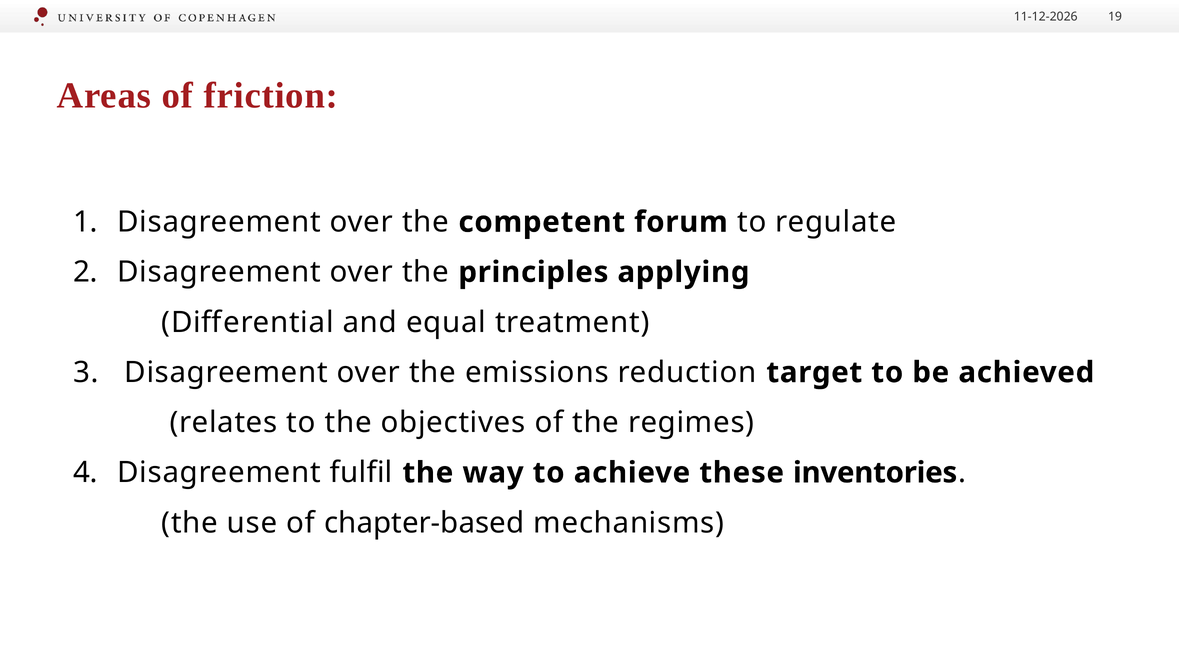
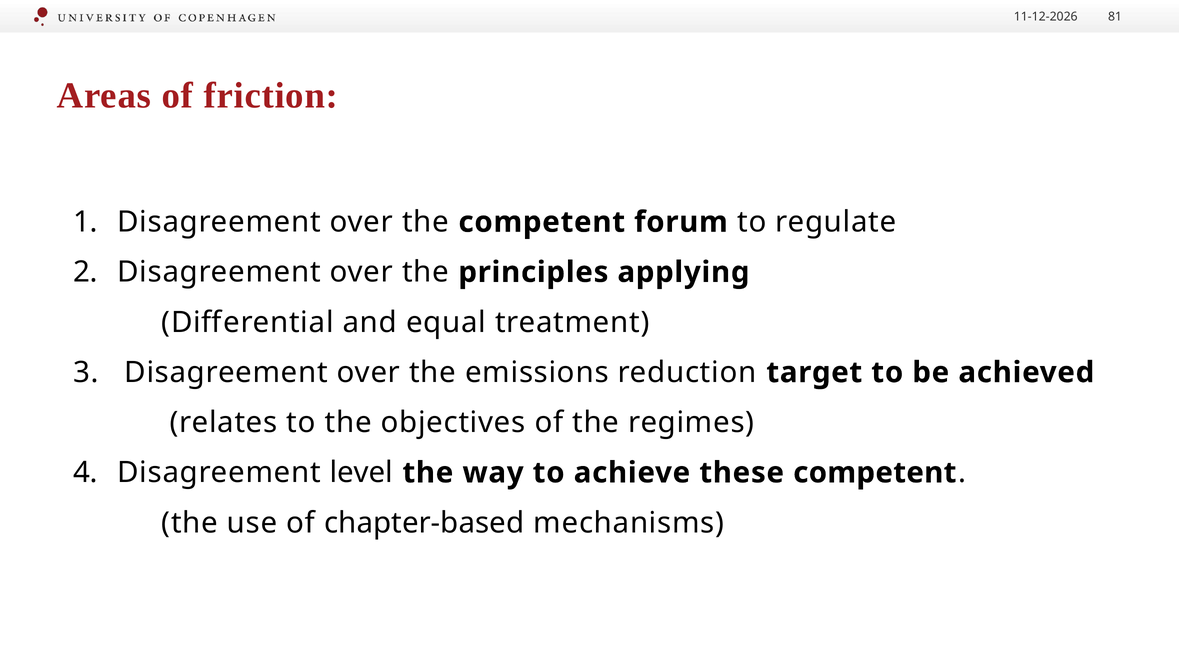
19: 19 -> 81 (1115, 17)
fulfil: fulfil -> level (361, 473)
these inventories: inventories -> competent (875, 473)
